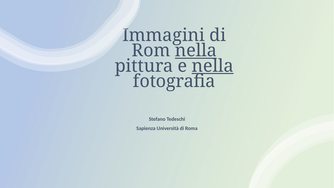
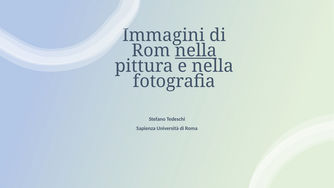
nella underline: present -> none (213, 66)
